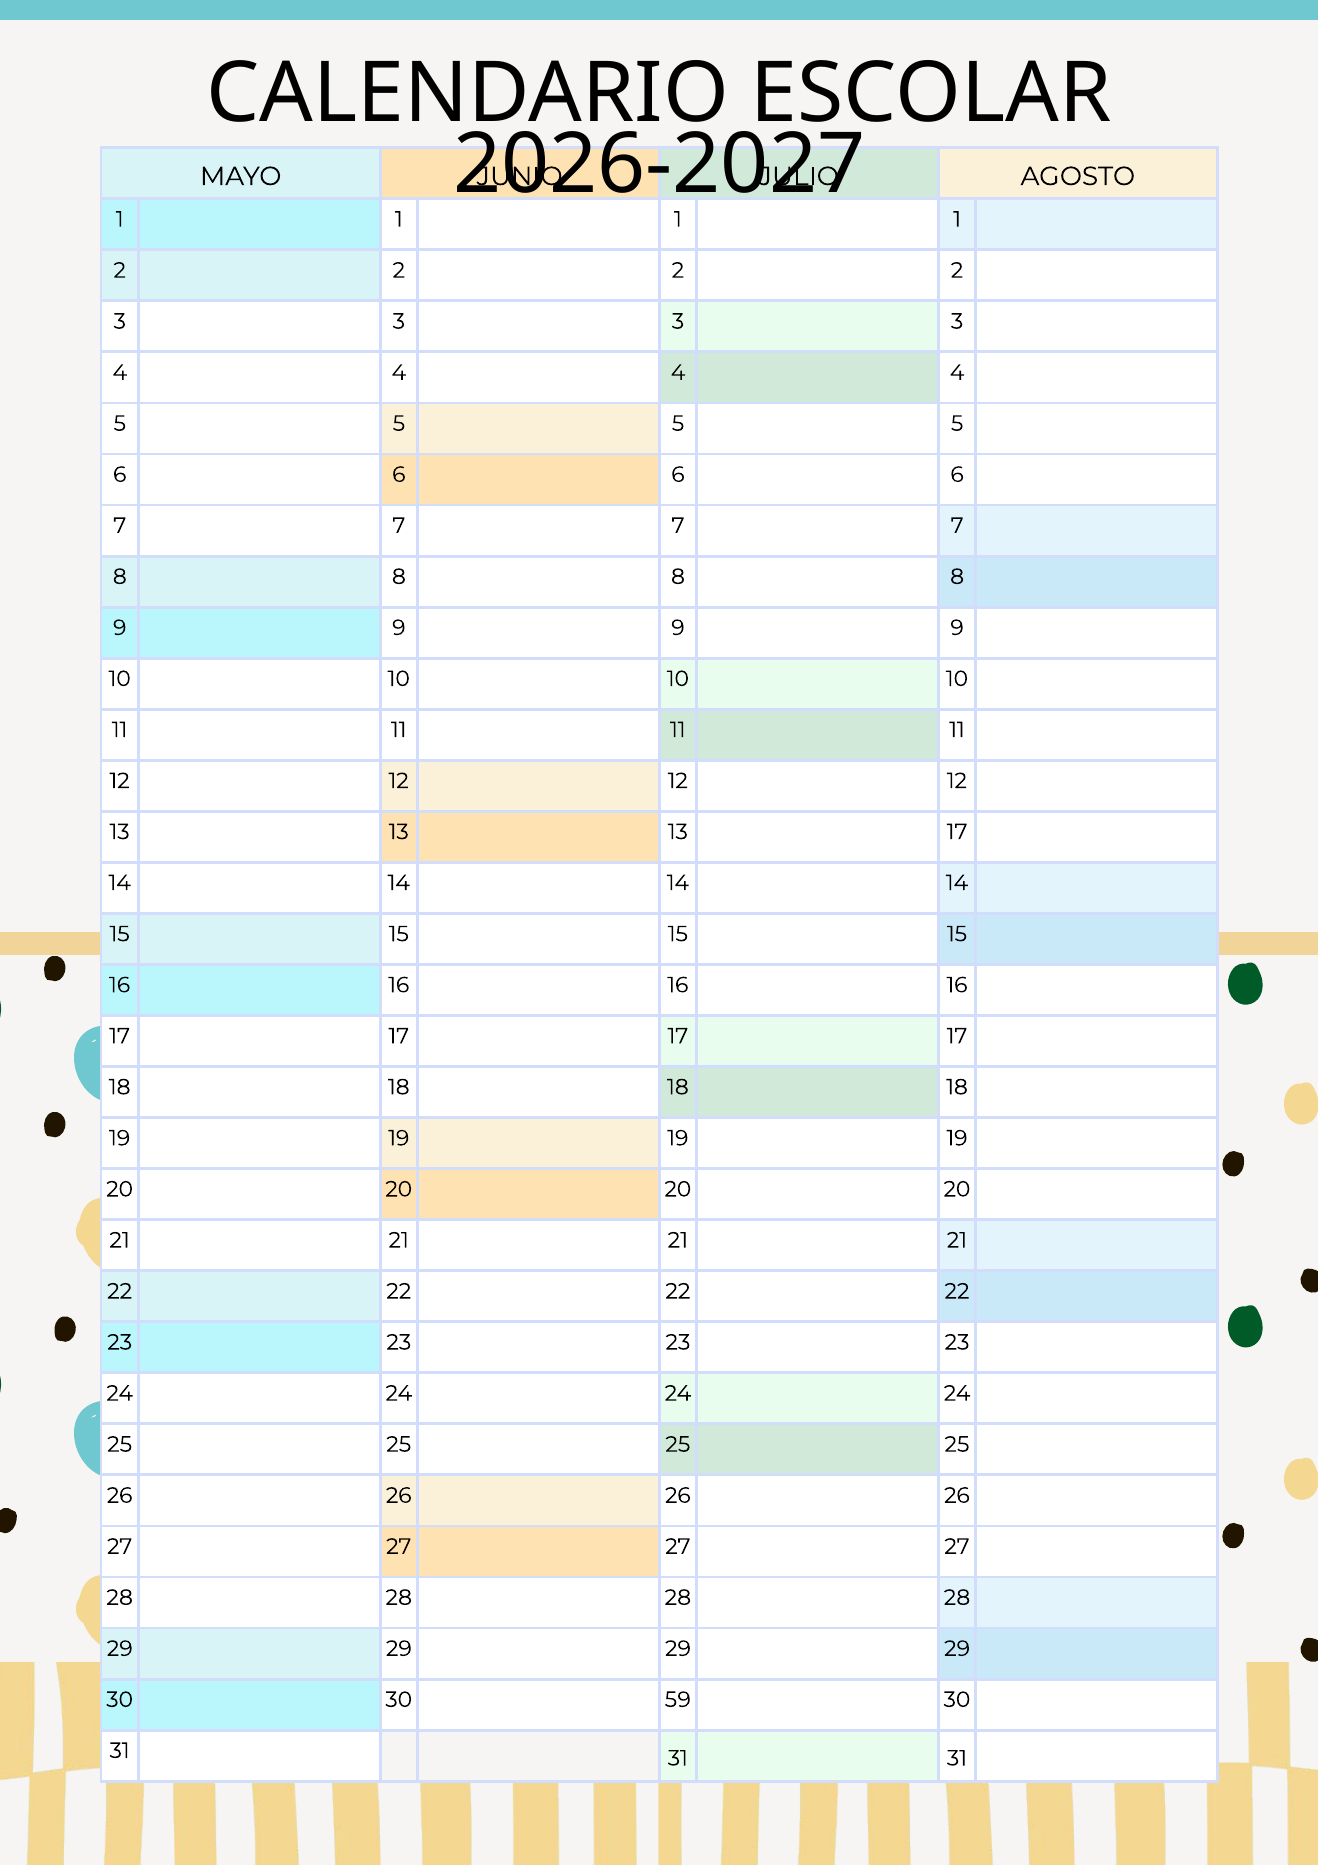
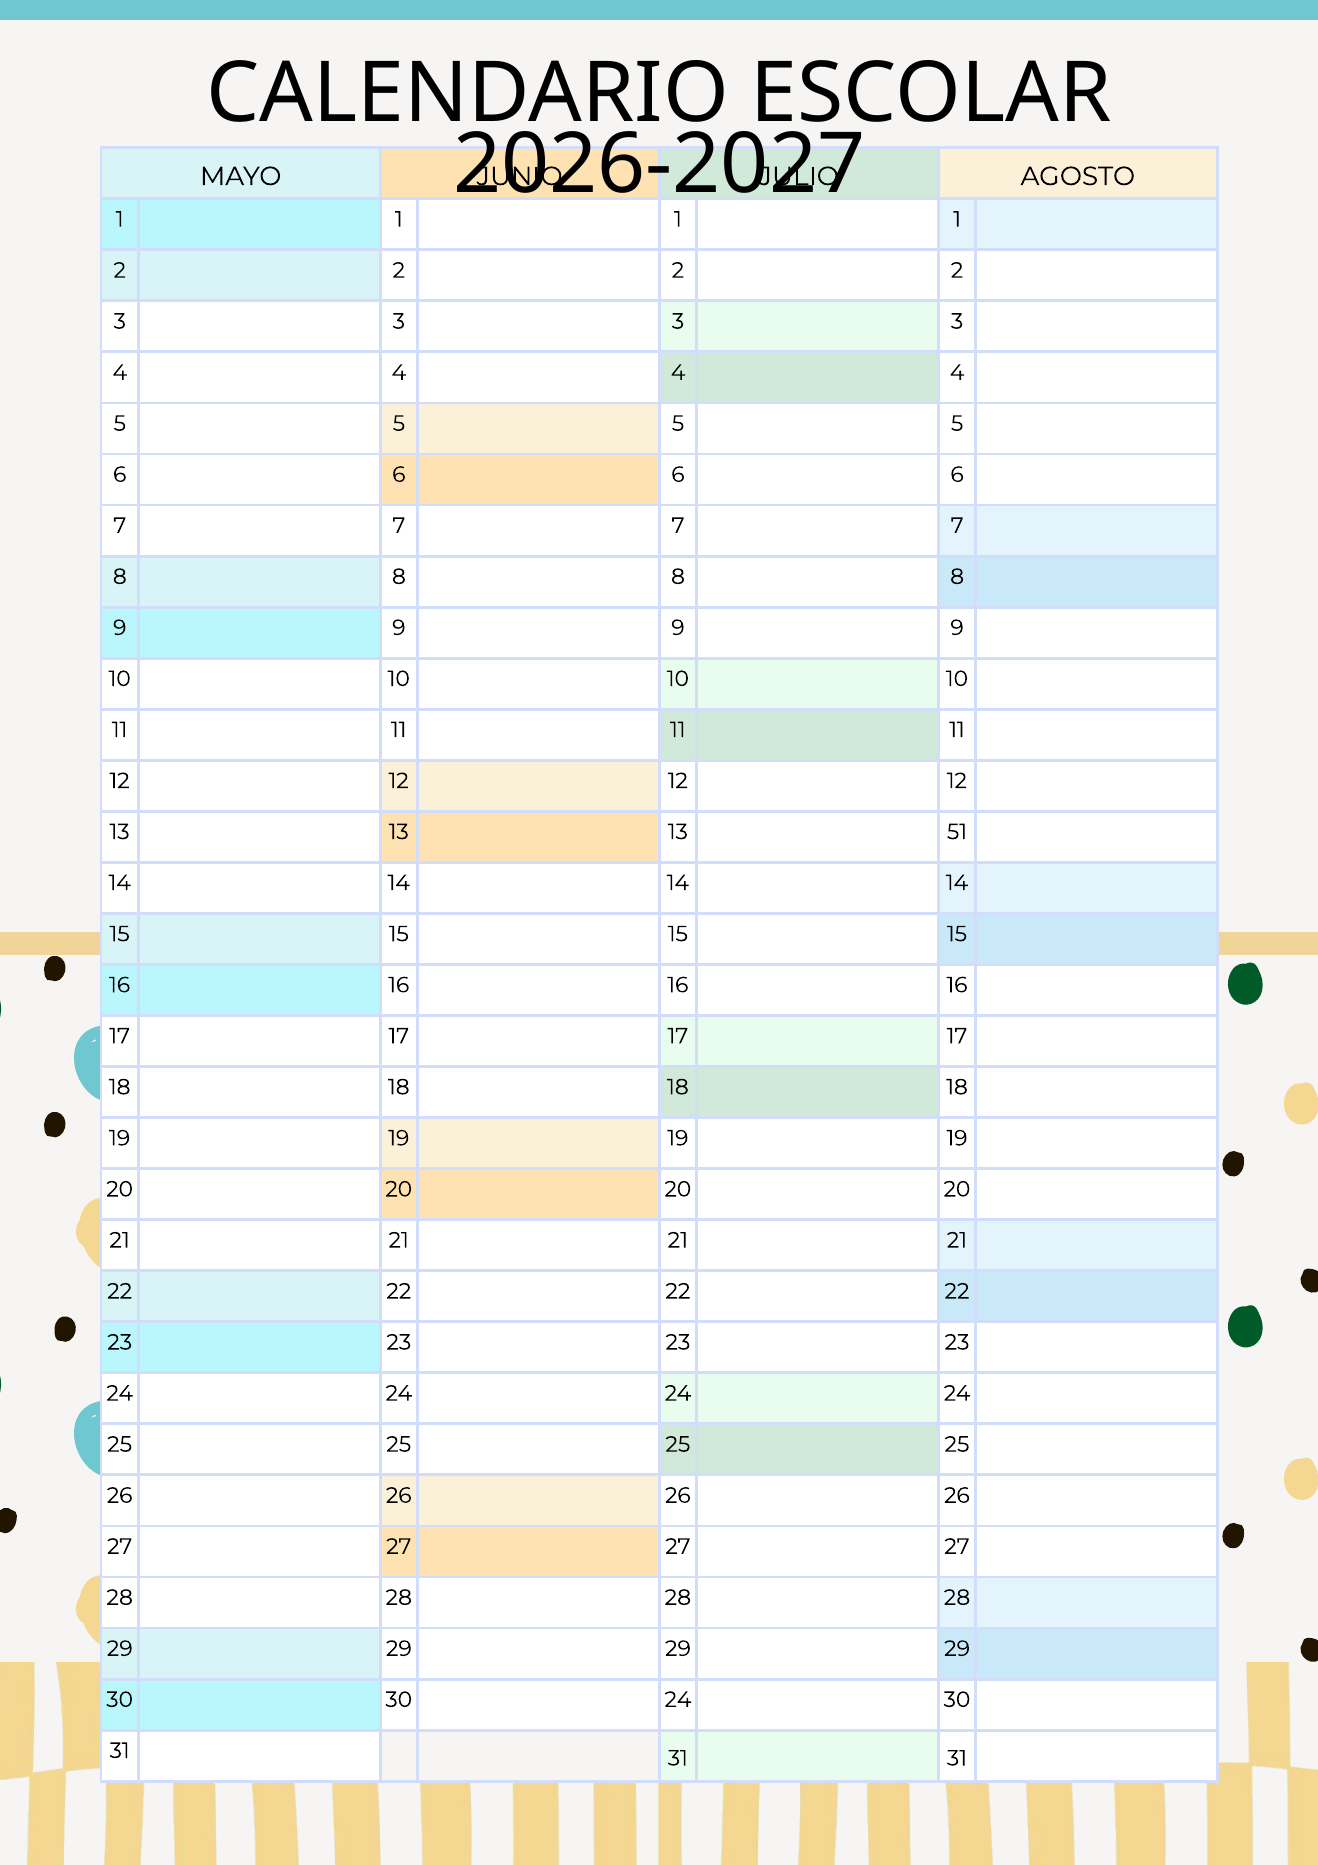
13 17: 17 -> 51 (957, 832)
30 59: 59 -> 24 (678, 1700)
